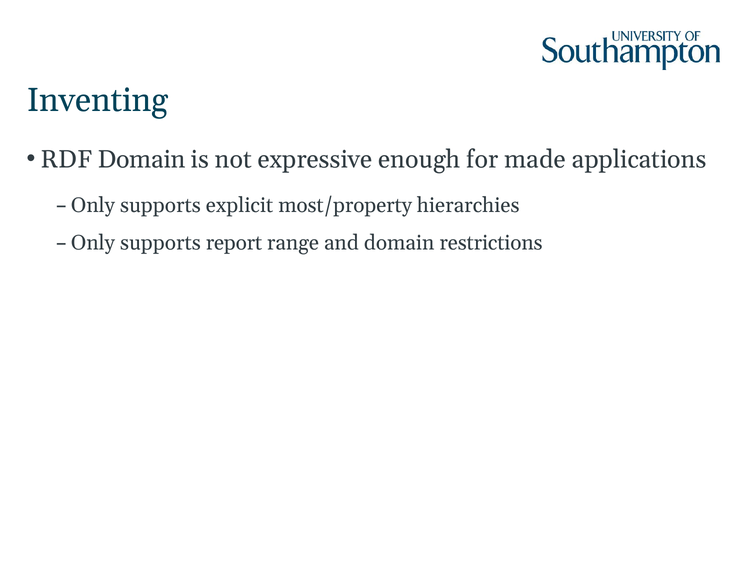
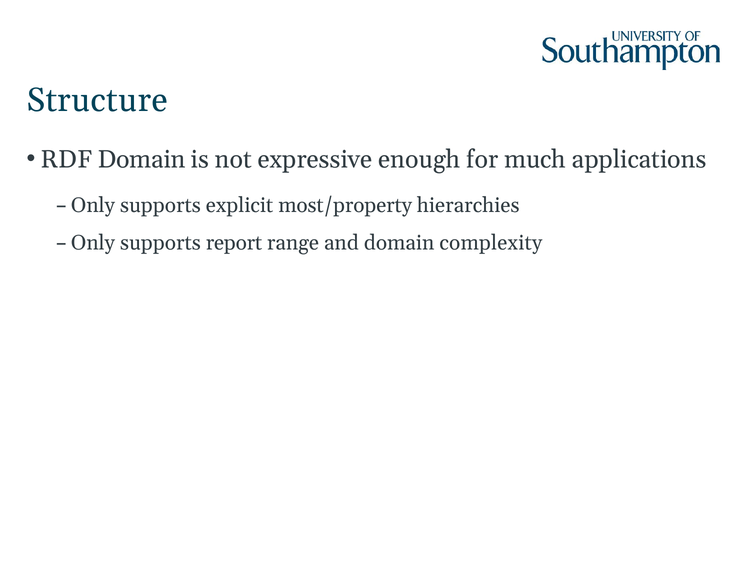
Inventing: Inventing -> Structure (97, 100)
made: made -> much (535, 159)
restrictions: restrictions -> complexity (491, 243)
